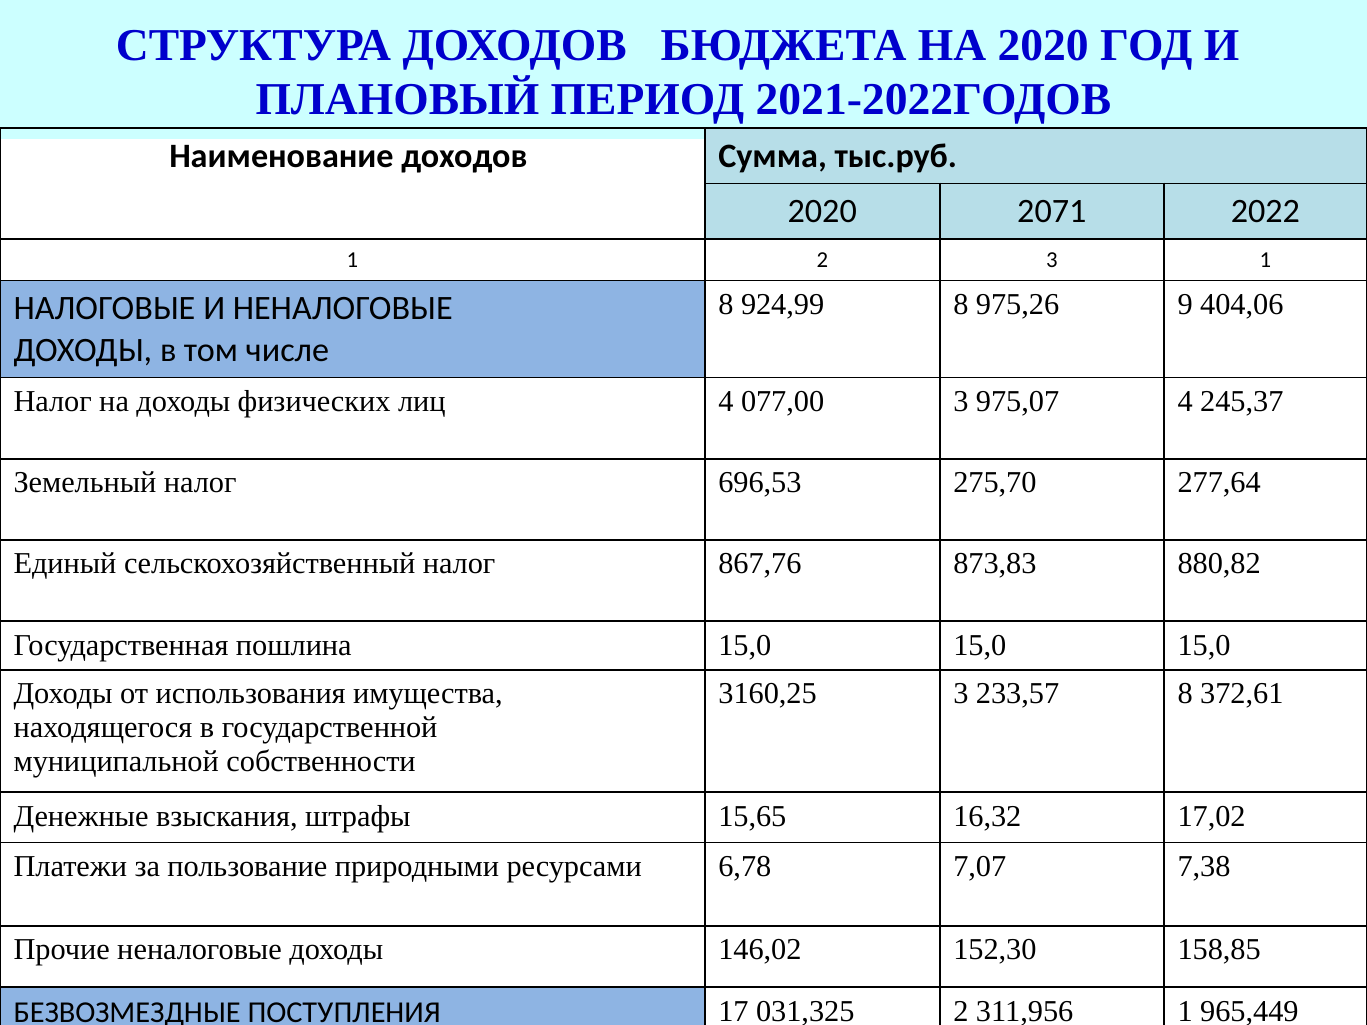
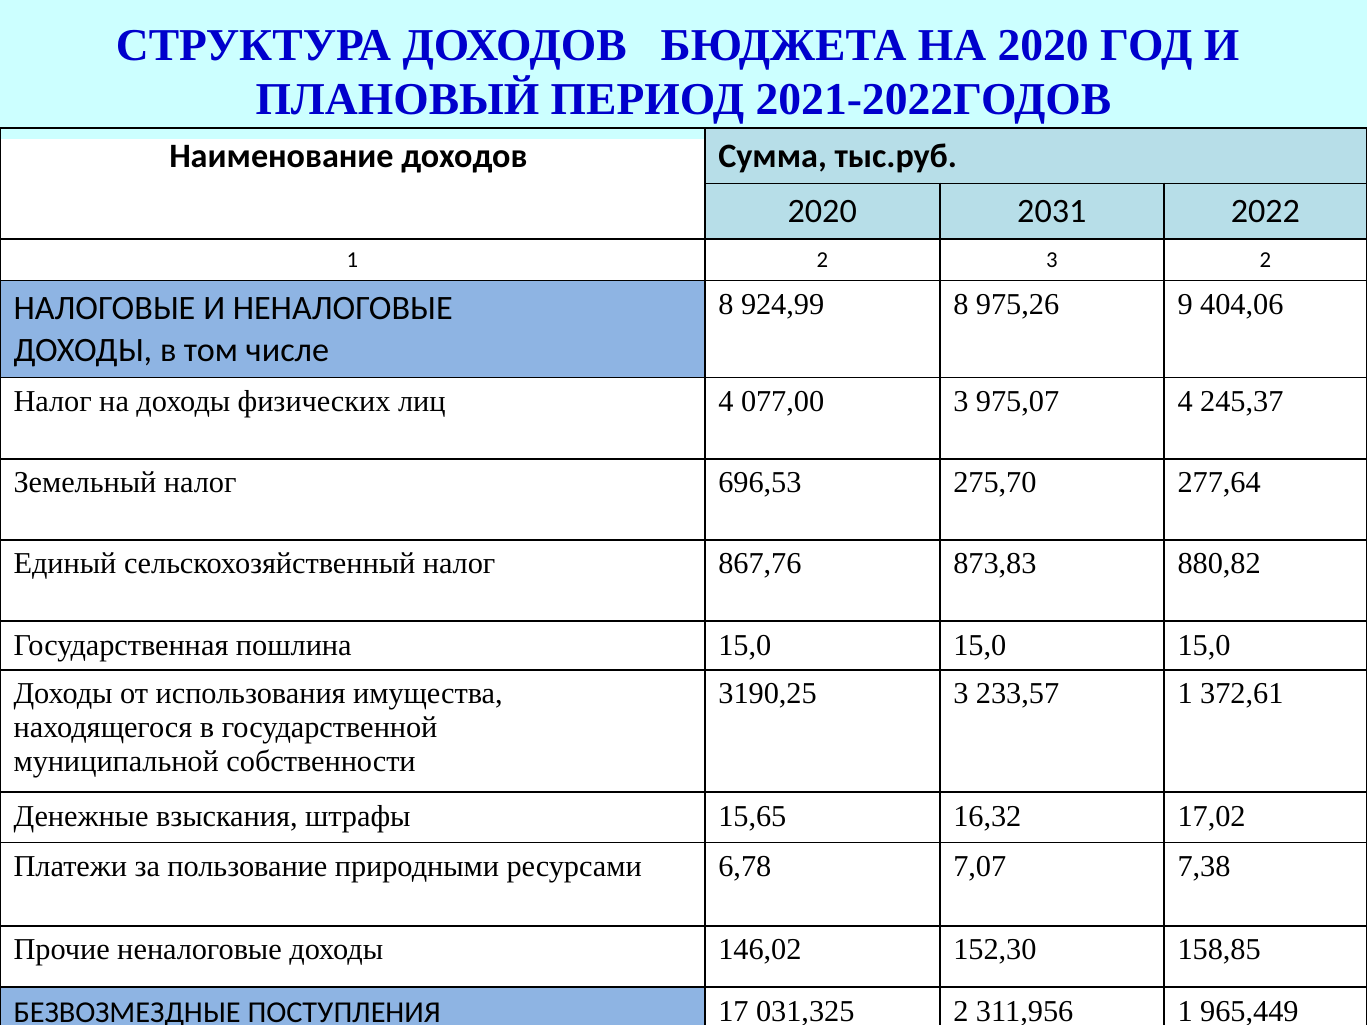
2071: 2071 -> 2031 (1052, 212)
3 1: 1 -> 2 (1265, 260)
3160,25: 3160,25 -> 3190,25 (768, 694)
233,57 8: 8 -> 1 (1185, 694)
